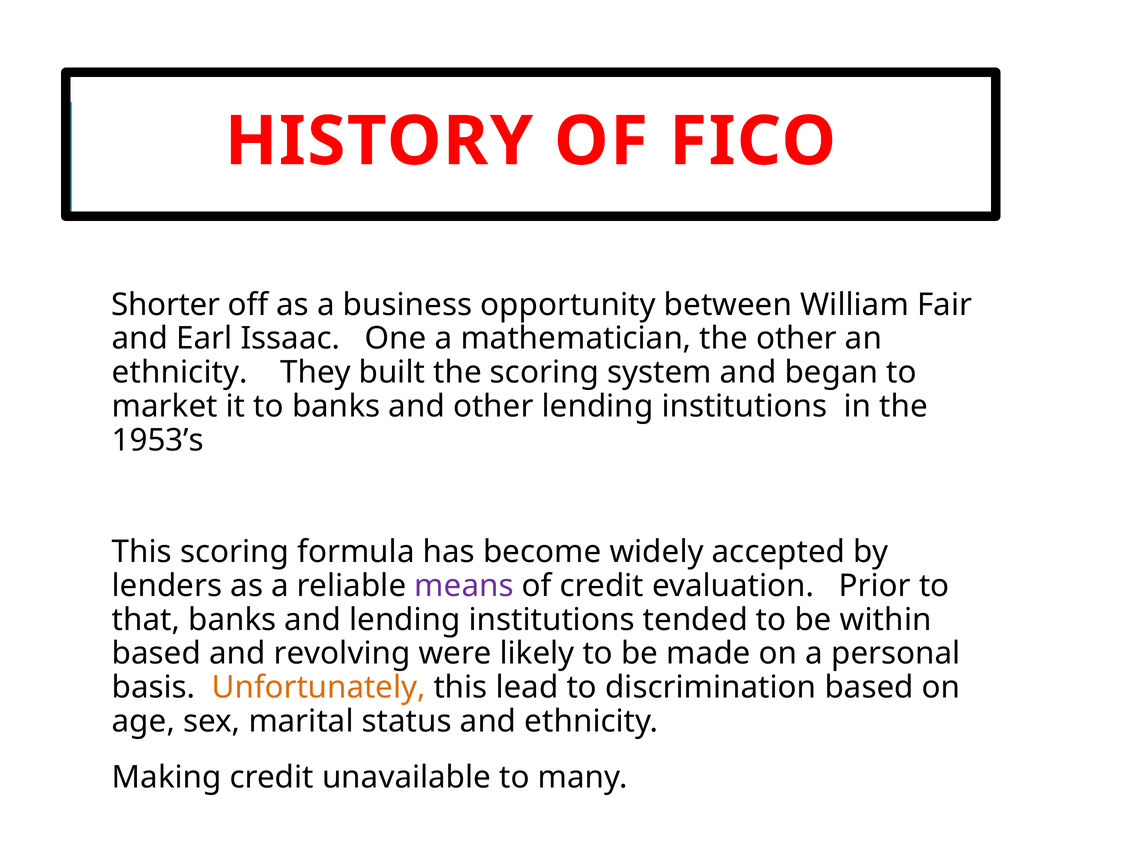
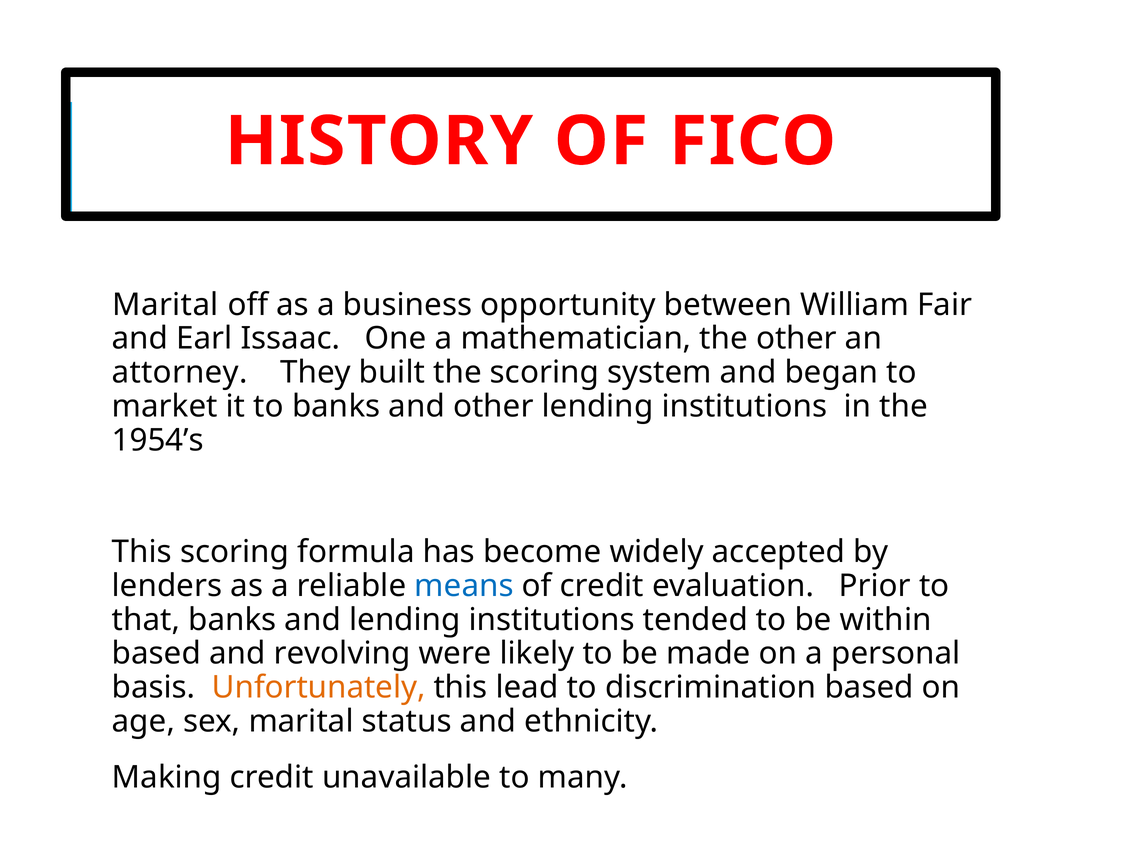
Shorter: Shorter -> Marital (166, 305)
ethnicity: ethnicity -> attorney (180, 373)
1953’s: 1953’s -> 1954’s (158, 441)
means colour: purple -> blue (464, 586)
